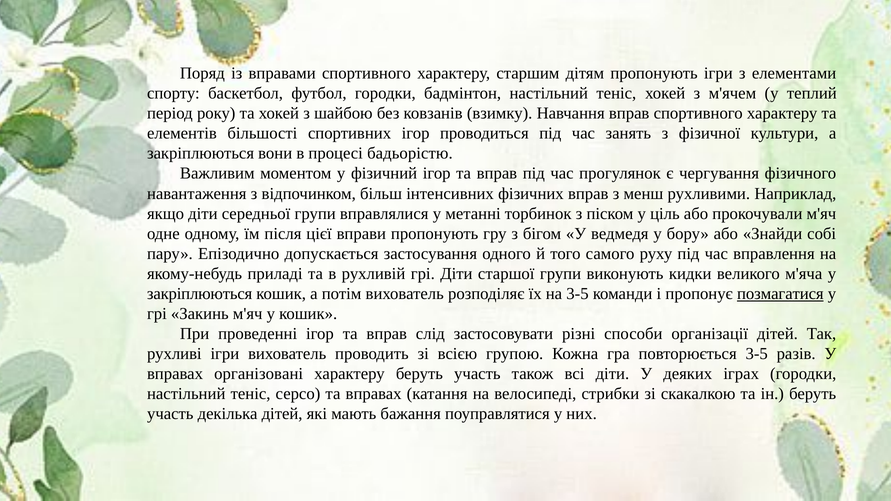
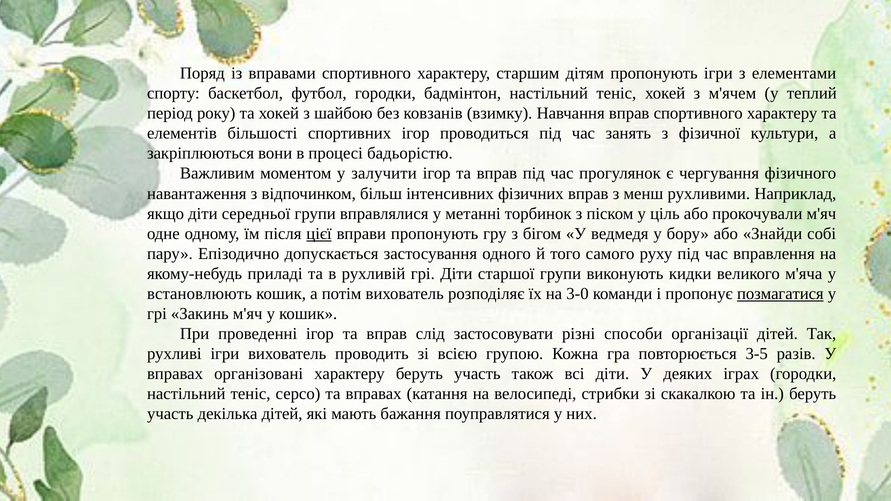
фізичний: фізичний -> залучити (384, 174)
цієї underline: none -> present (319, 234)
закріплюються: закріплюються -> встановлюють (199, 294)
на 3-5: 3-5 -> 3-0 (577, 294)
